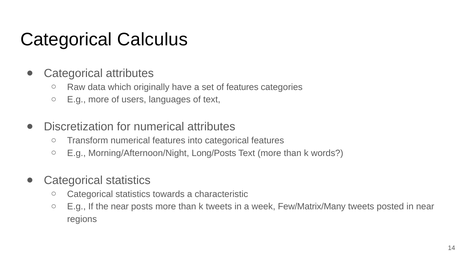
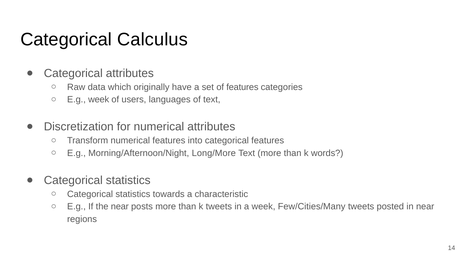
E.g more: more -> week (99, 100)
Long/Posts: Long/Posts -> Long/More (214, 153)
Few/Matrix/Many: Few/Matrix/Many -> Few/Cities/Many (312, 207)
